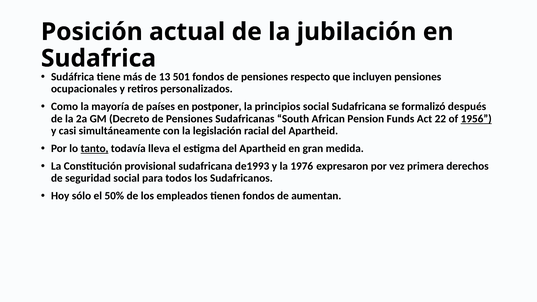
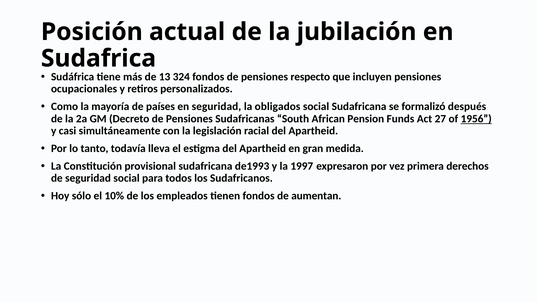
501: 501 -> 324 (181, 77)
en postponer: postponer -> seguridad (216, 107)
principios: principios -> obligados (278, 107)
22: 22 -> 27 (440, 119)
tanto underline: present -> none (95, 148)
1976: 1976 -> 1997 (302, 166)
50%: 50% -> 10% (114, 196)
